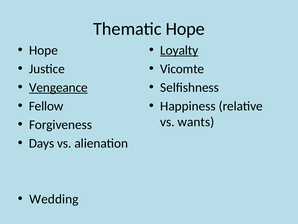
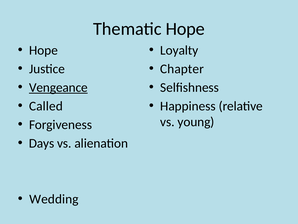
Loyalty underline: present -> none (179, 50)
Vicomte: Vicomte -> Chapter (182, 69)
Fellow: Fellow -> Called (46, 106)
wants: wants -> young (196, 122)
